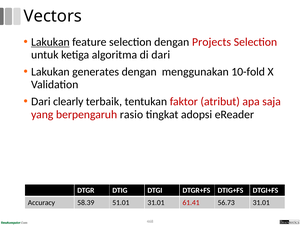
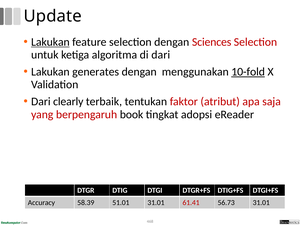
Vectors: Vectors -> Update (53, 16)
Projects: Projects -> Sciences (212, 42)
10-fold underline: none -> present (248, 72)
rasio: rasio -> book (132, 114)
